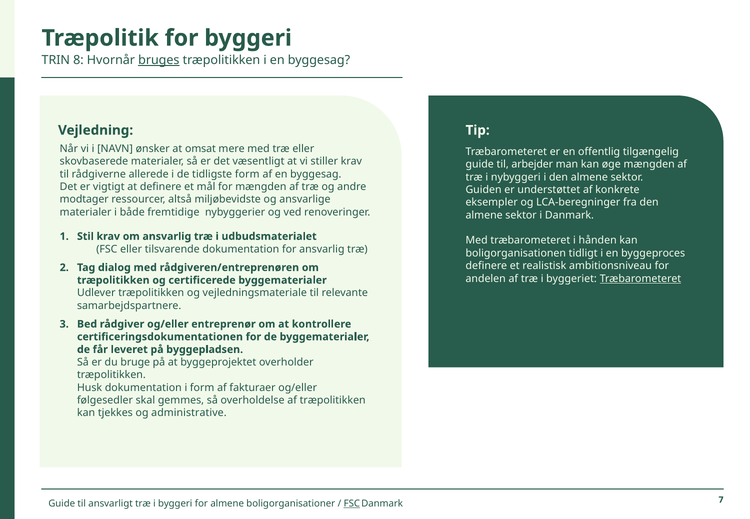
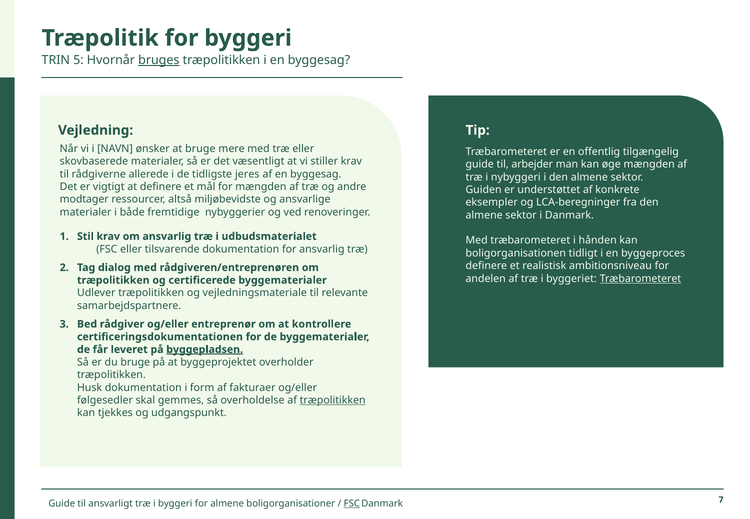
8: 8 -> 5 (78, 60)
at omsat: omsat -> bruge (200, 149)
tidligste form: form -> jeres (247, 174)
byggepladsen underline: none -> present (205, 350)
træpolitikken underline: none -> present (333, 400)
administrative: administrative -> udgangspunkt (189, 413)
